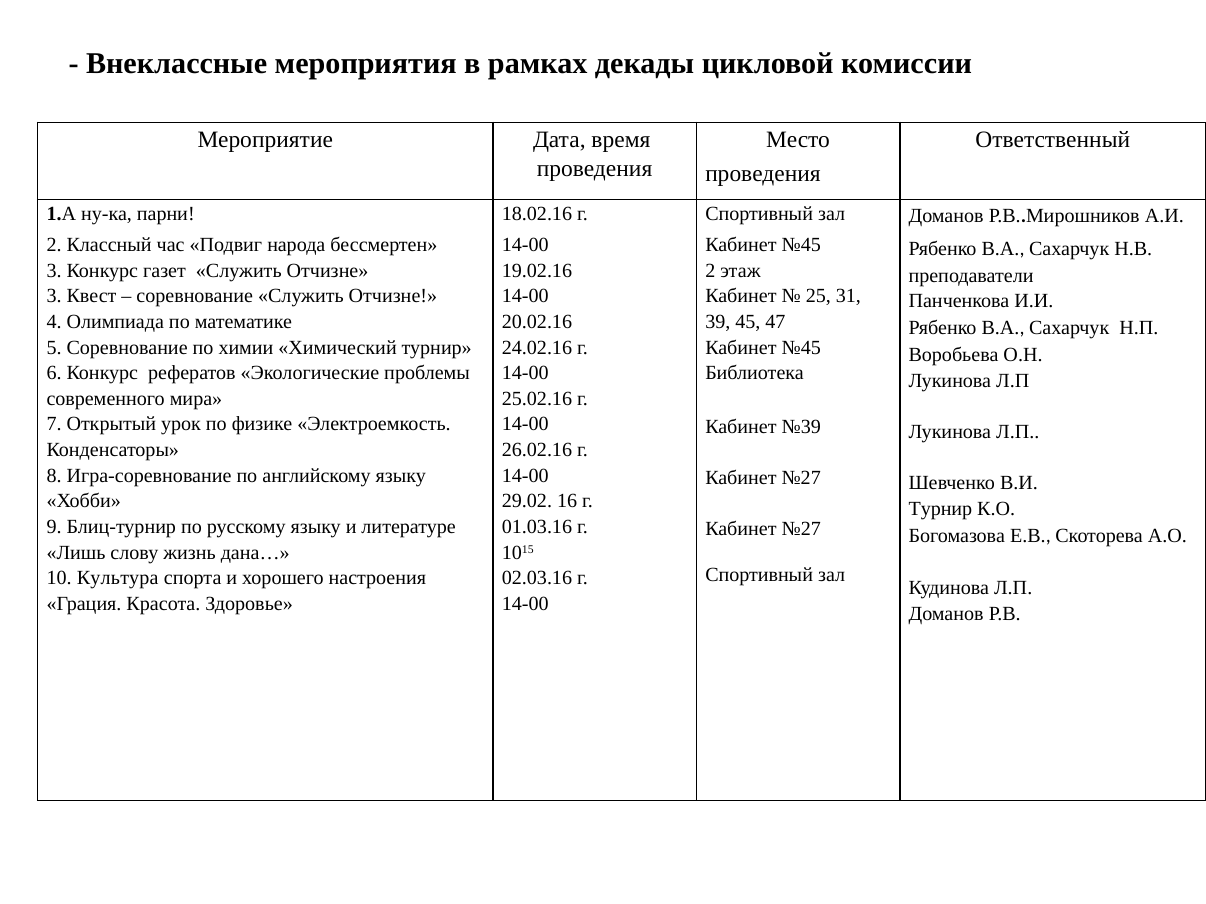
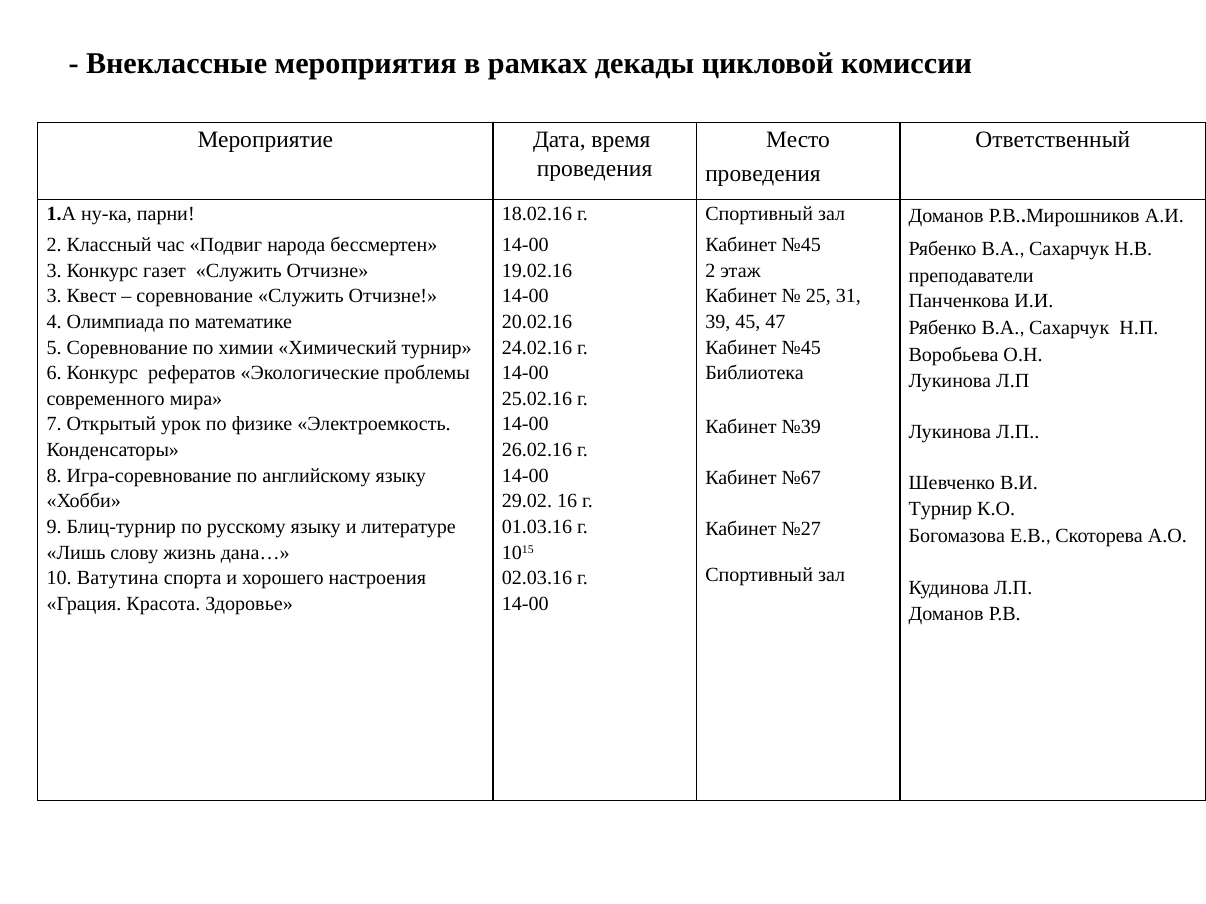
№27: №27 -> №67 (801, 478)
Культура: Культура -> Ватутина (118, 578)
